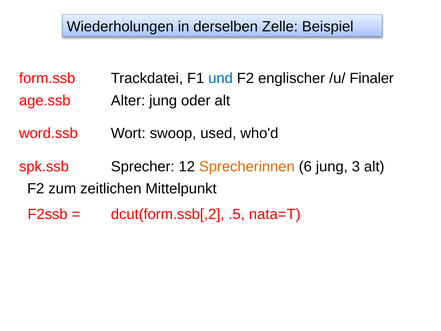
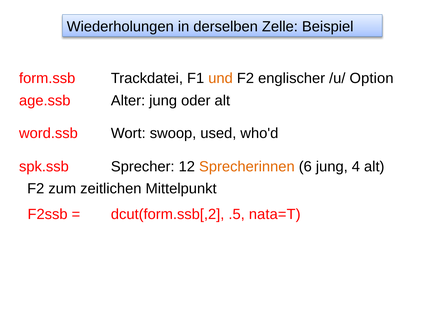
und colour: blue -> orange (221, 78)
Finaler: Finaler -> Option (372, 78)
3: 3 -> 4 (356, 166)
